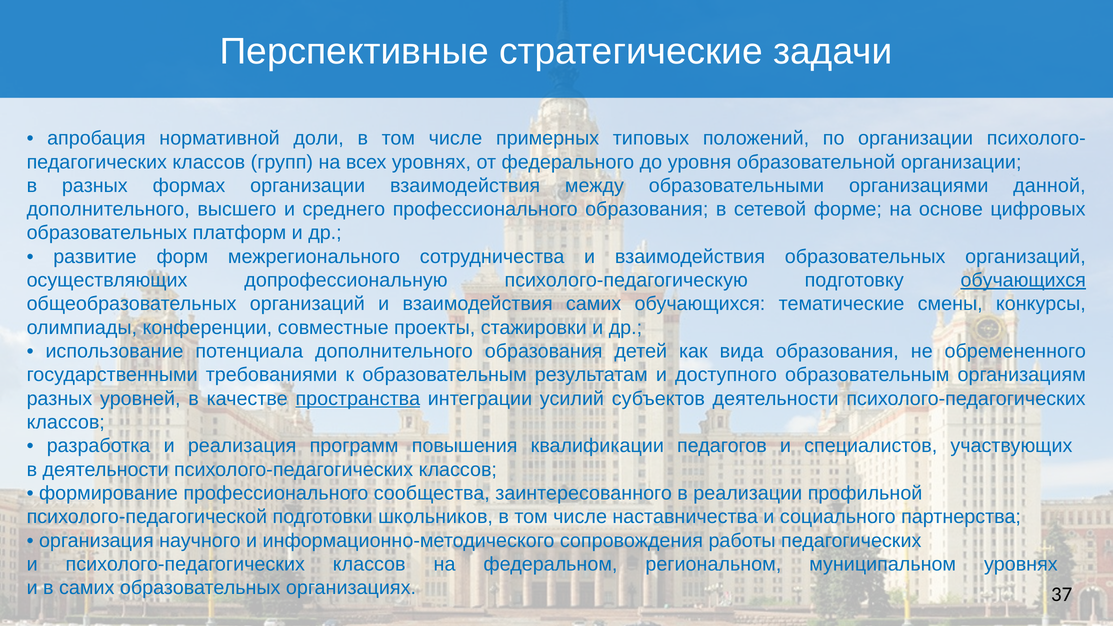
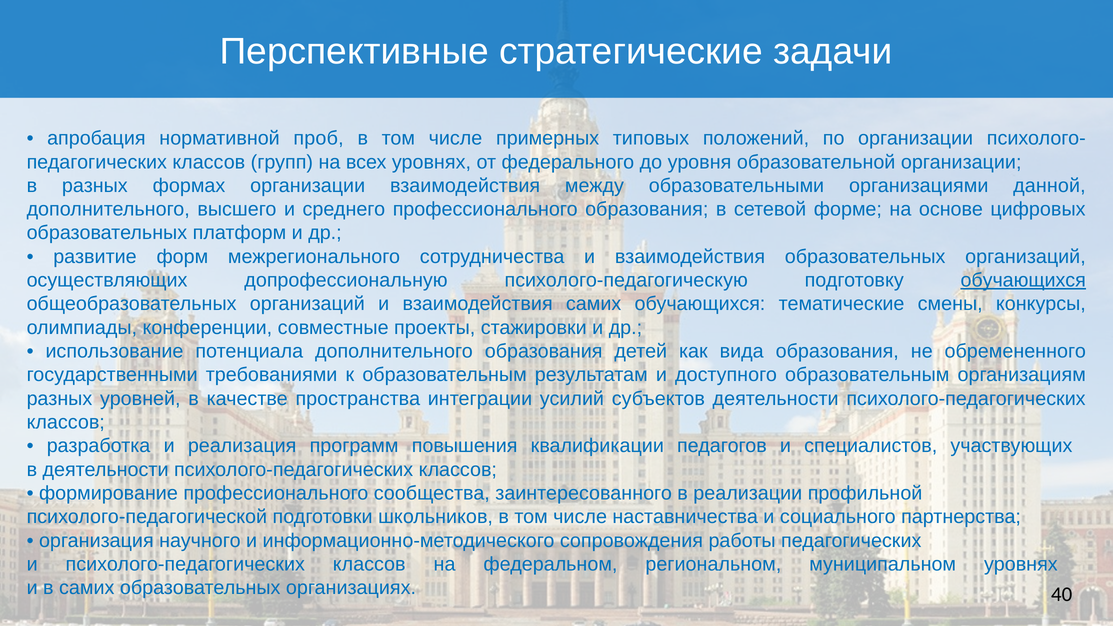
доли: доли -> проб (319, 138)
пространства underline: present -> none (358, 399)
37: 37 -> 40 (1062, 594)
